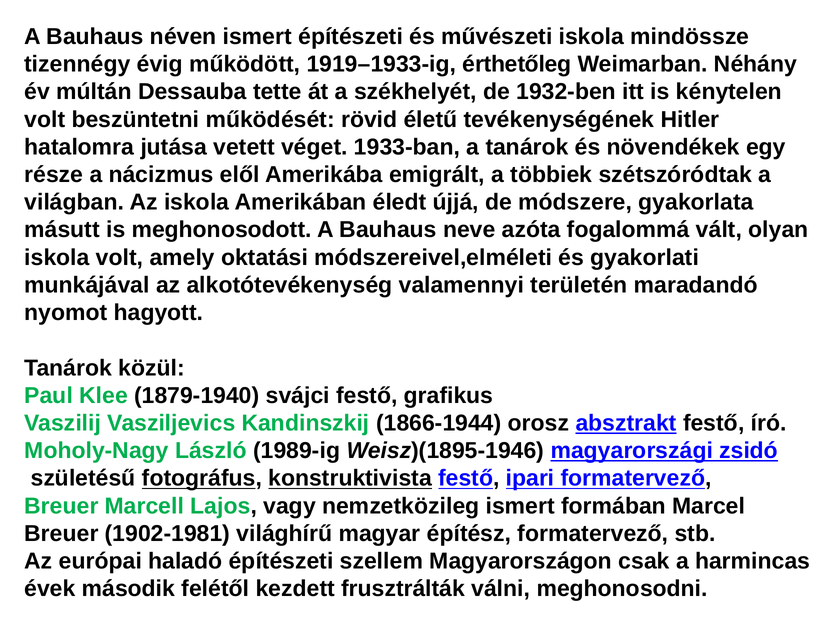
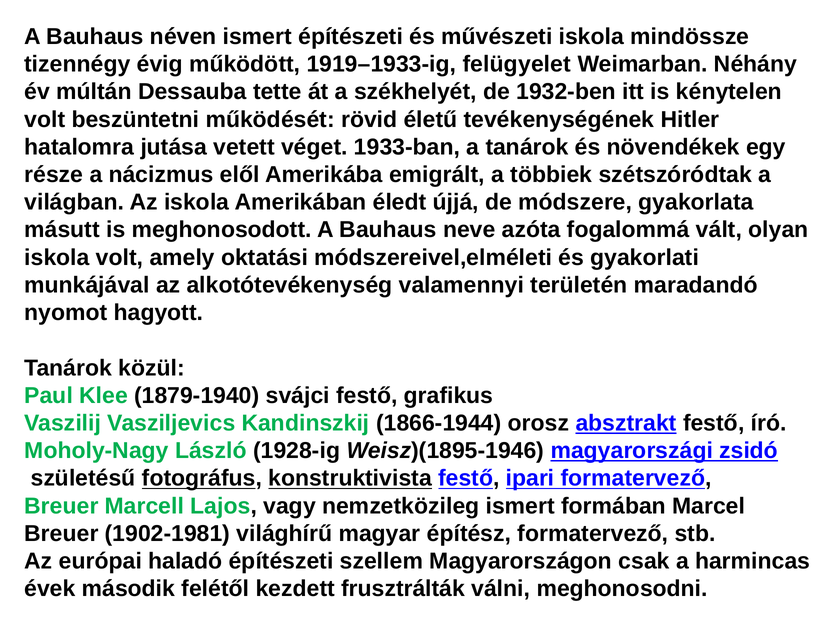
érthetőleg: érthetőleg -> felügyelet (517, 64)
1989-ig: 1989-ig -> 1928-ig (297, 450)
